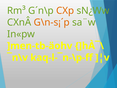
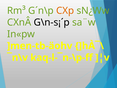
G\n-s¡´p colour: orange -> black (52, 22)
